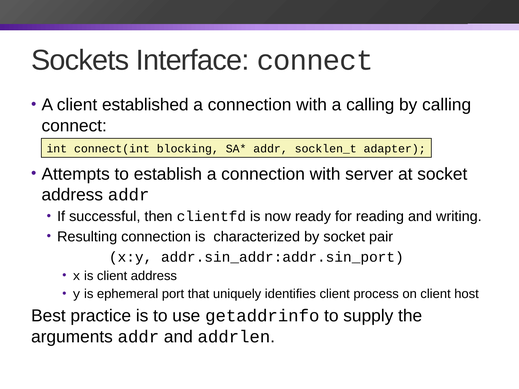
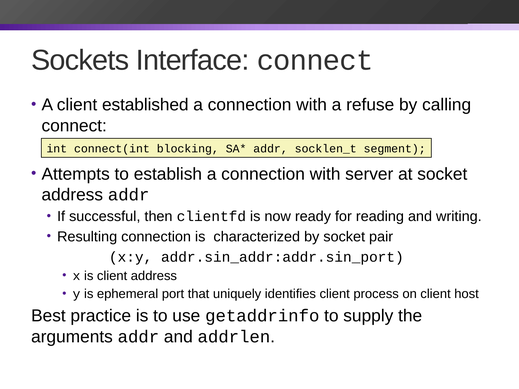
a calling: calling -> refuse (370, 105)
adapter: adapter -> segment (395, 149)
